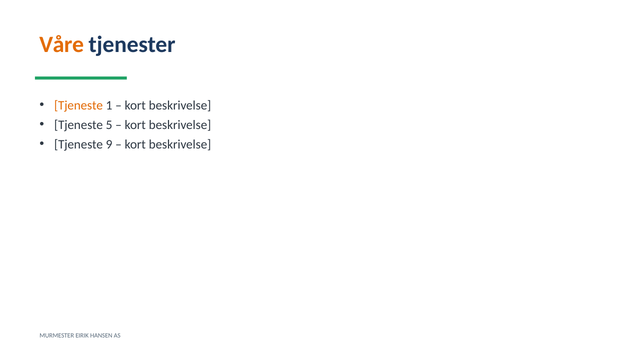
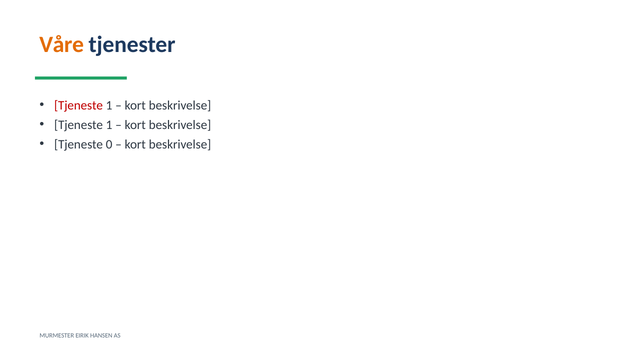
Tjeneste colour: orange -> red (79, 105)
5: 5 -> 1 (109, 125)
9: 9 -> 0 (109, 144)
